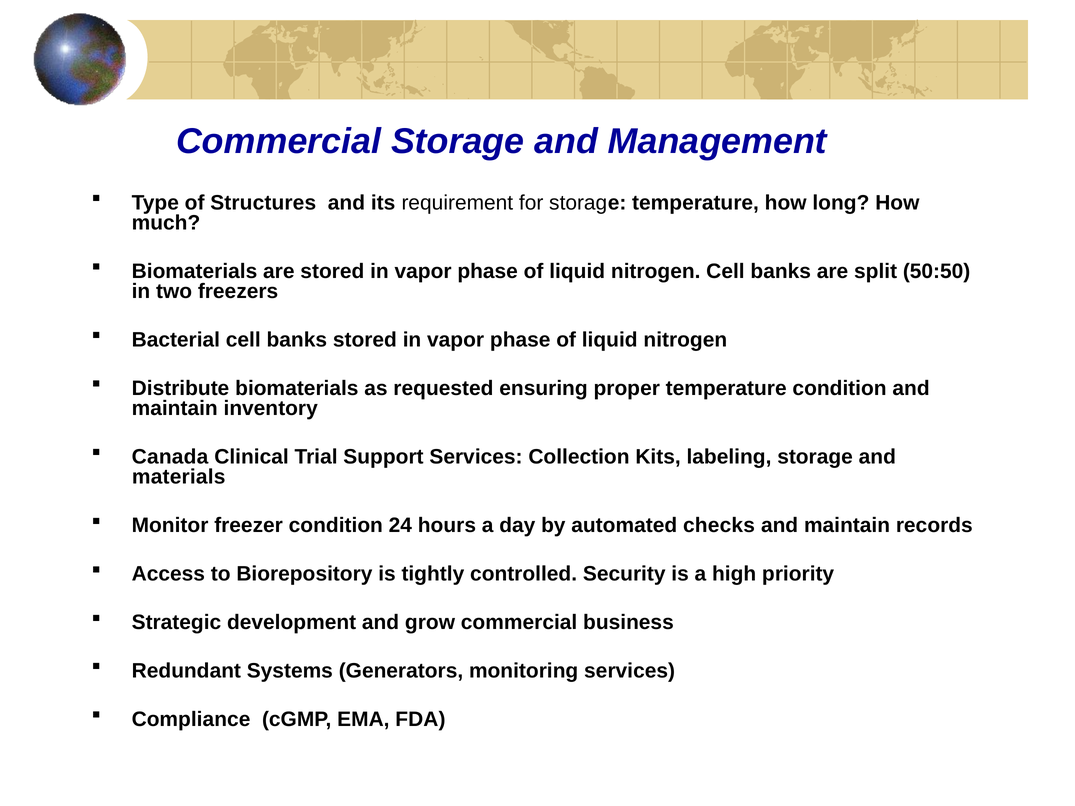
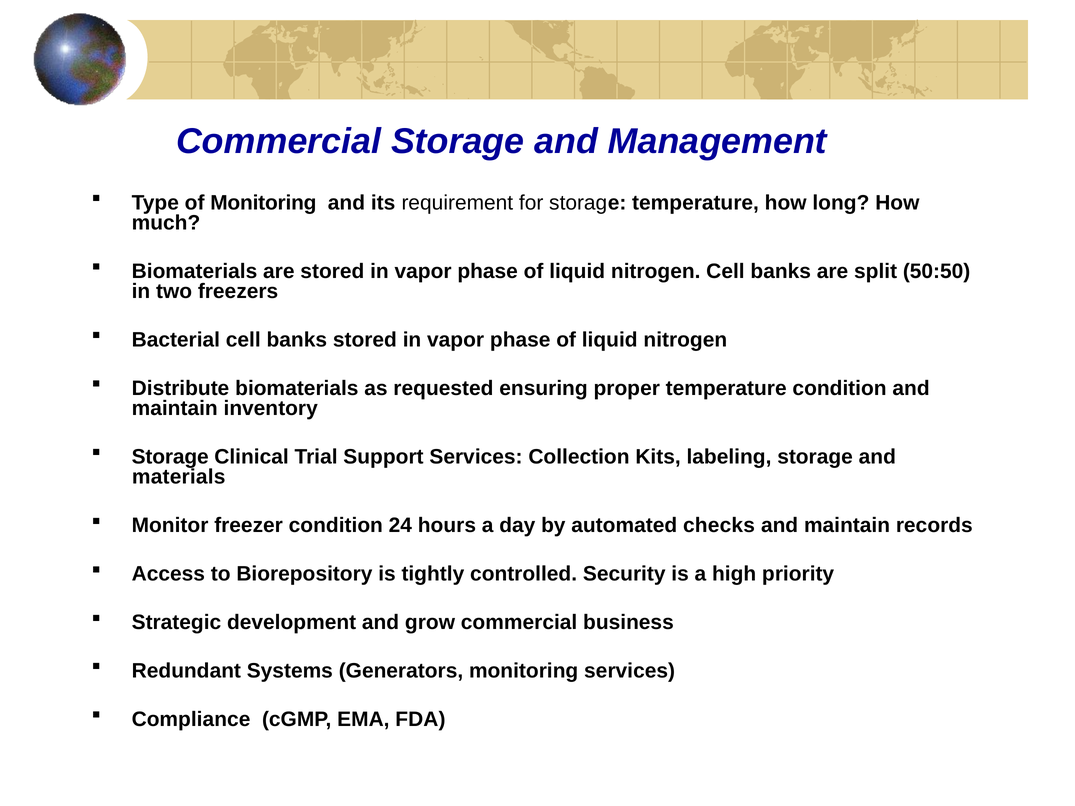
of Structures: Structures -> Monitoring (263, 203)
Canada: Canada -> Storage (170, 457)
